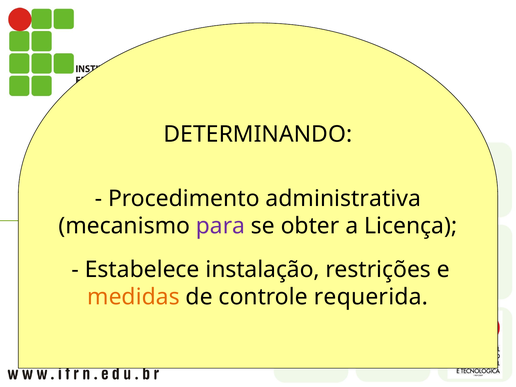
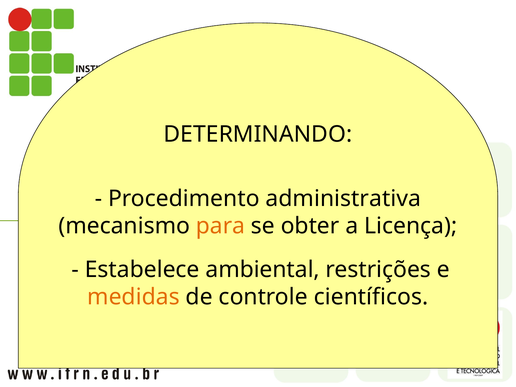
para colour: purple -> orange (220, 226)
instalação: instalação -> ambiental (263, 270)
requerida: requerida -> científicos (371, 297)
